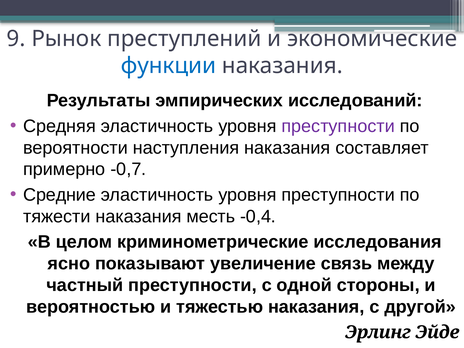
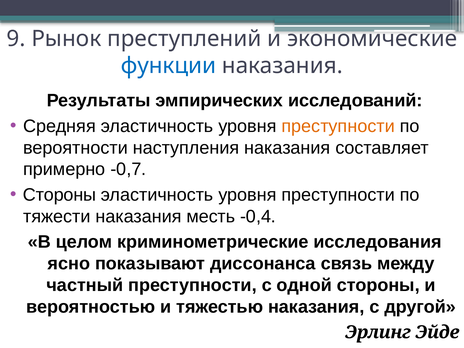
преступности colour: purple -> orange (338, 126)
Средние: Средние -> Стороны (60, 195)
увеличение: увеличение -> диссонанса (263, 264)
